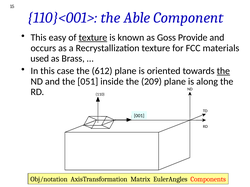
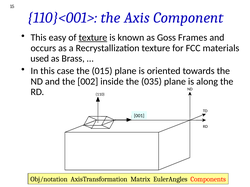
Able: Able -> Axis (137, 18)
Provide: Provide -> Frames (193, 38)
612: 612 -> 015 (102, 71)
the underline: present -> none (223, 71)
051: 051 -> 002 (88, 82)
209: 209 -> 035 (151, 82)
